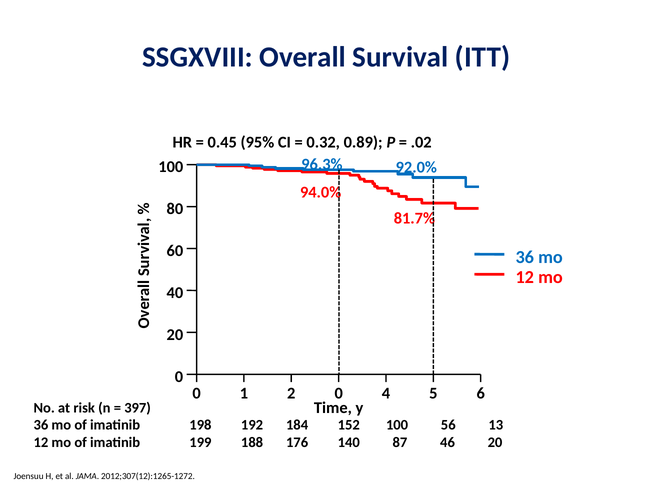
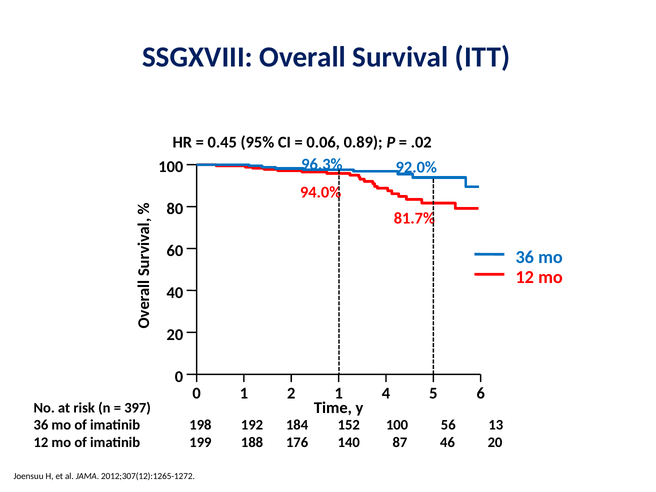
0.32: 0.32 -> 0.06 (323, 142)
2 0: 0 -> 1 (339, 393)
